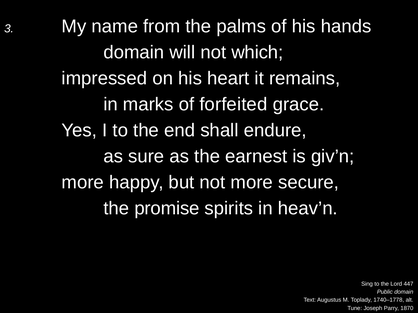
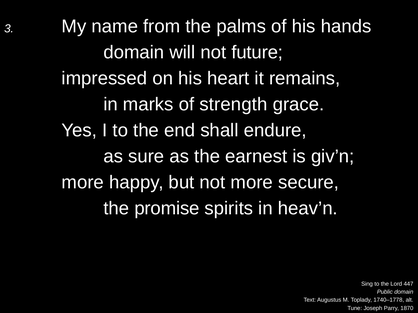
which: which -> future (257, 52)
forfeited: forfeited -> strength (233, 104)
